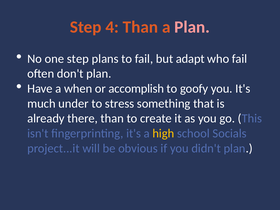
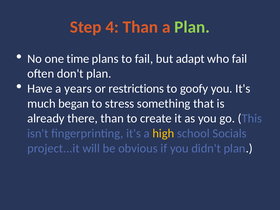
Plan colour: pink -> light green (192, 27)
one step: step -> time (78, 59)
when: when -> years (78, 89)
accomplish: accomplish -> restrictions (136, 89)
under: under -> began (74, 104)
